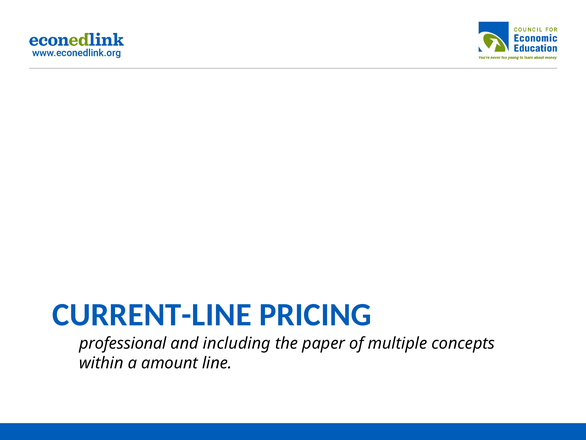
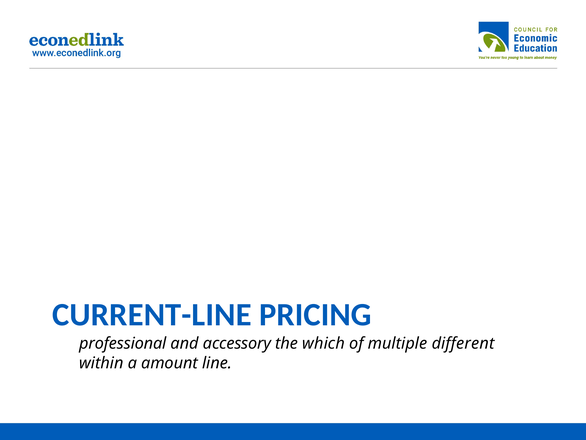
including: including -> accessory (237, 343)
paper: paper -> which (324, 343)
concepts: concepts -> different (463, 343)
